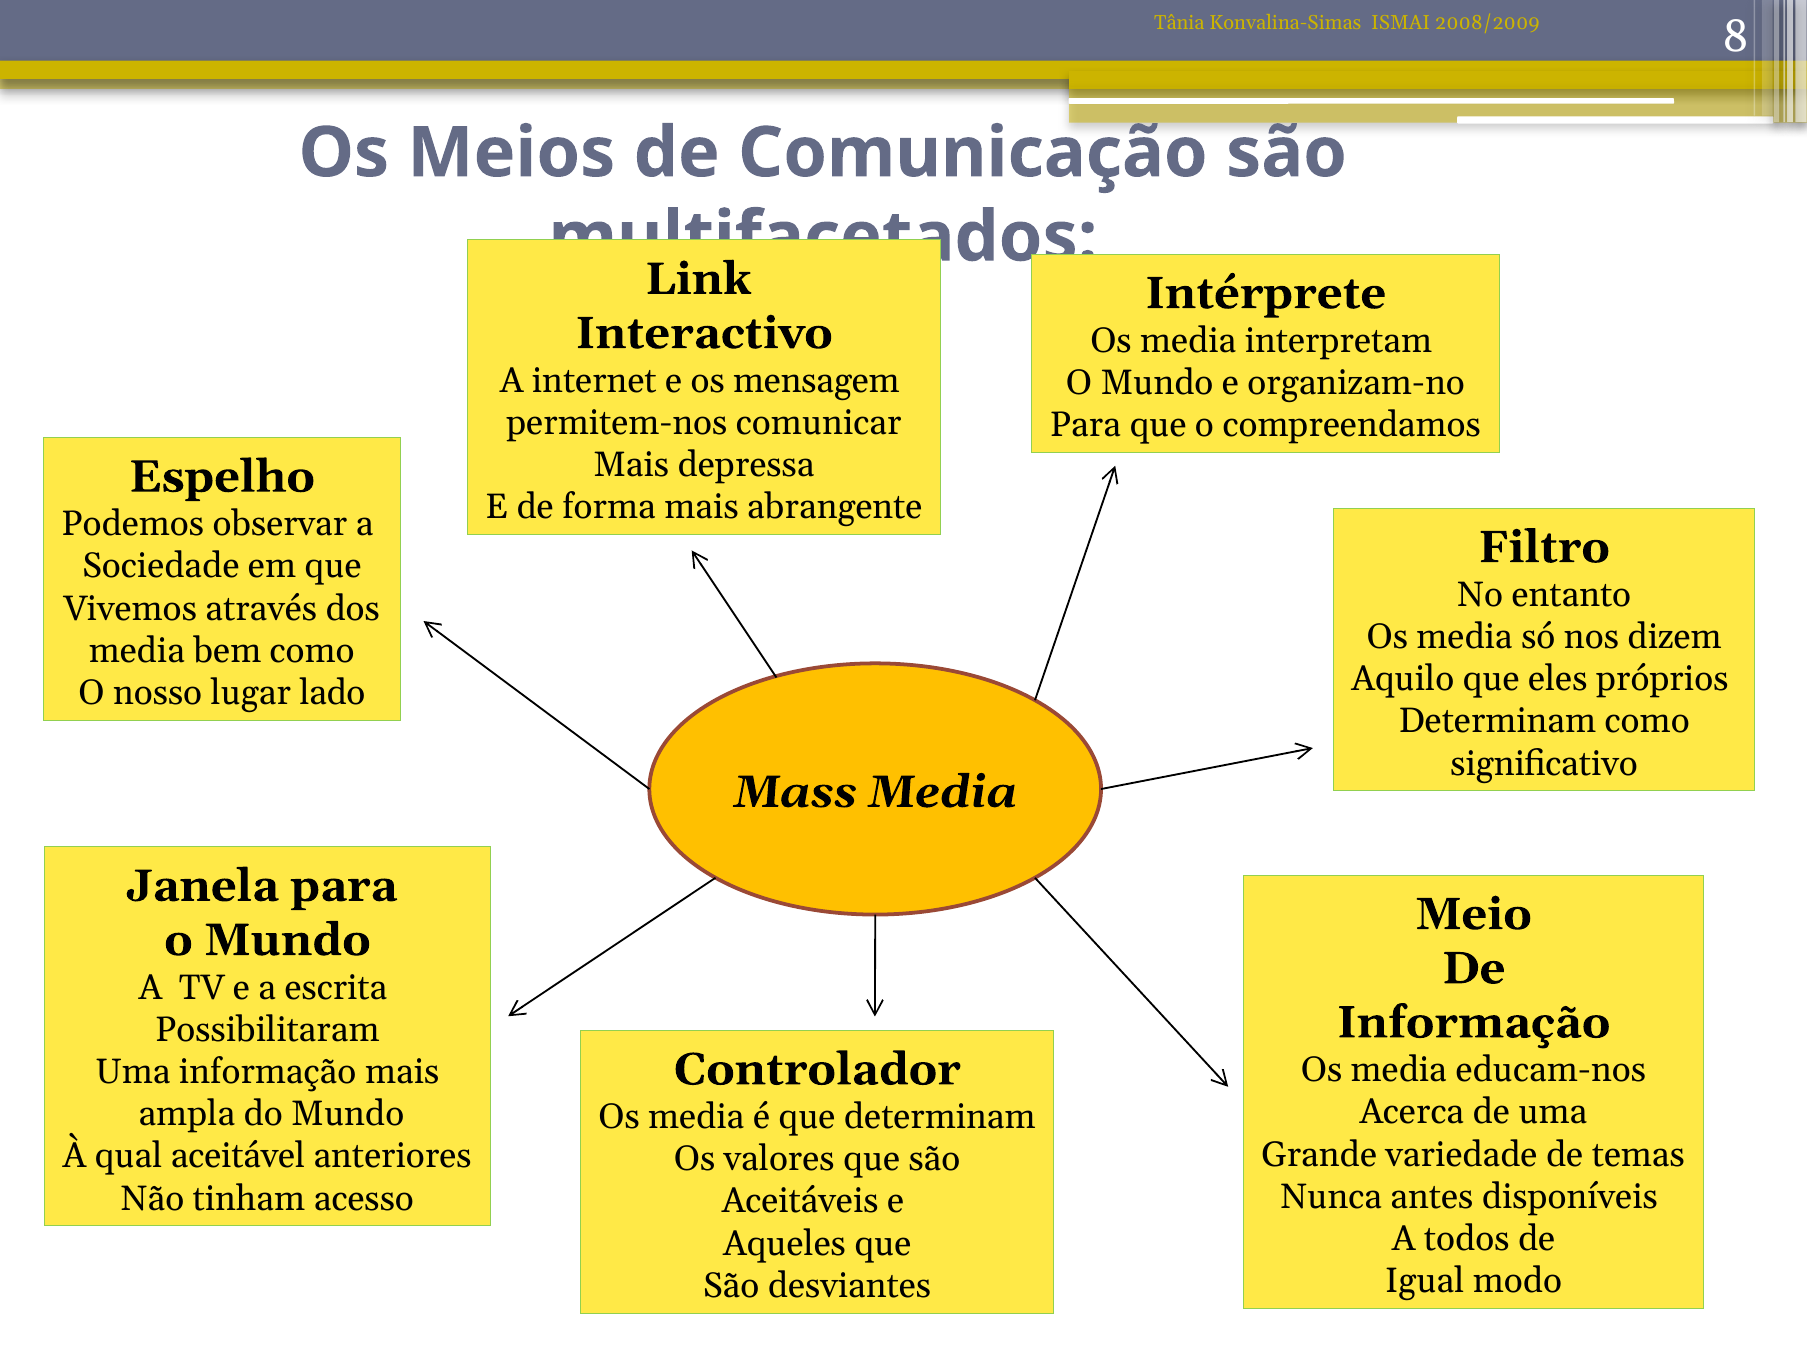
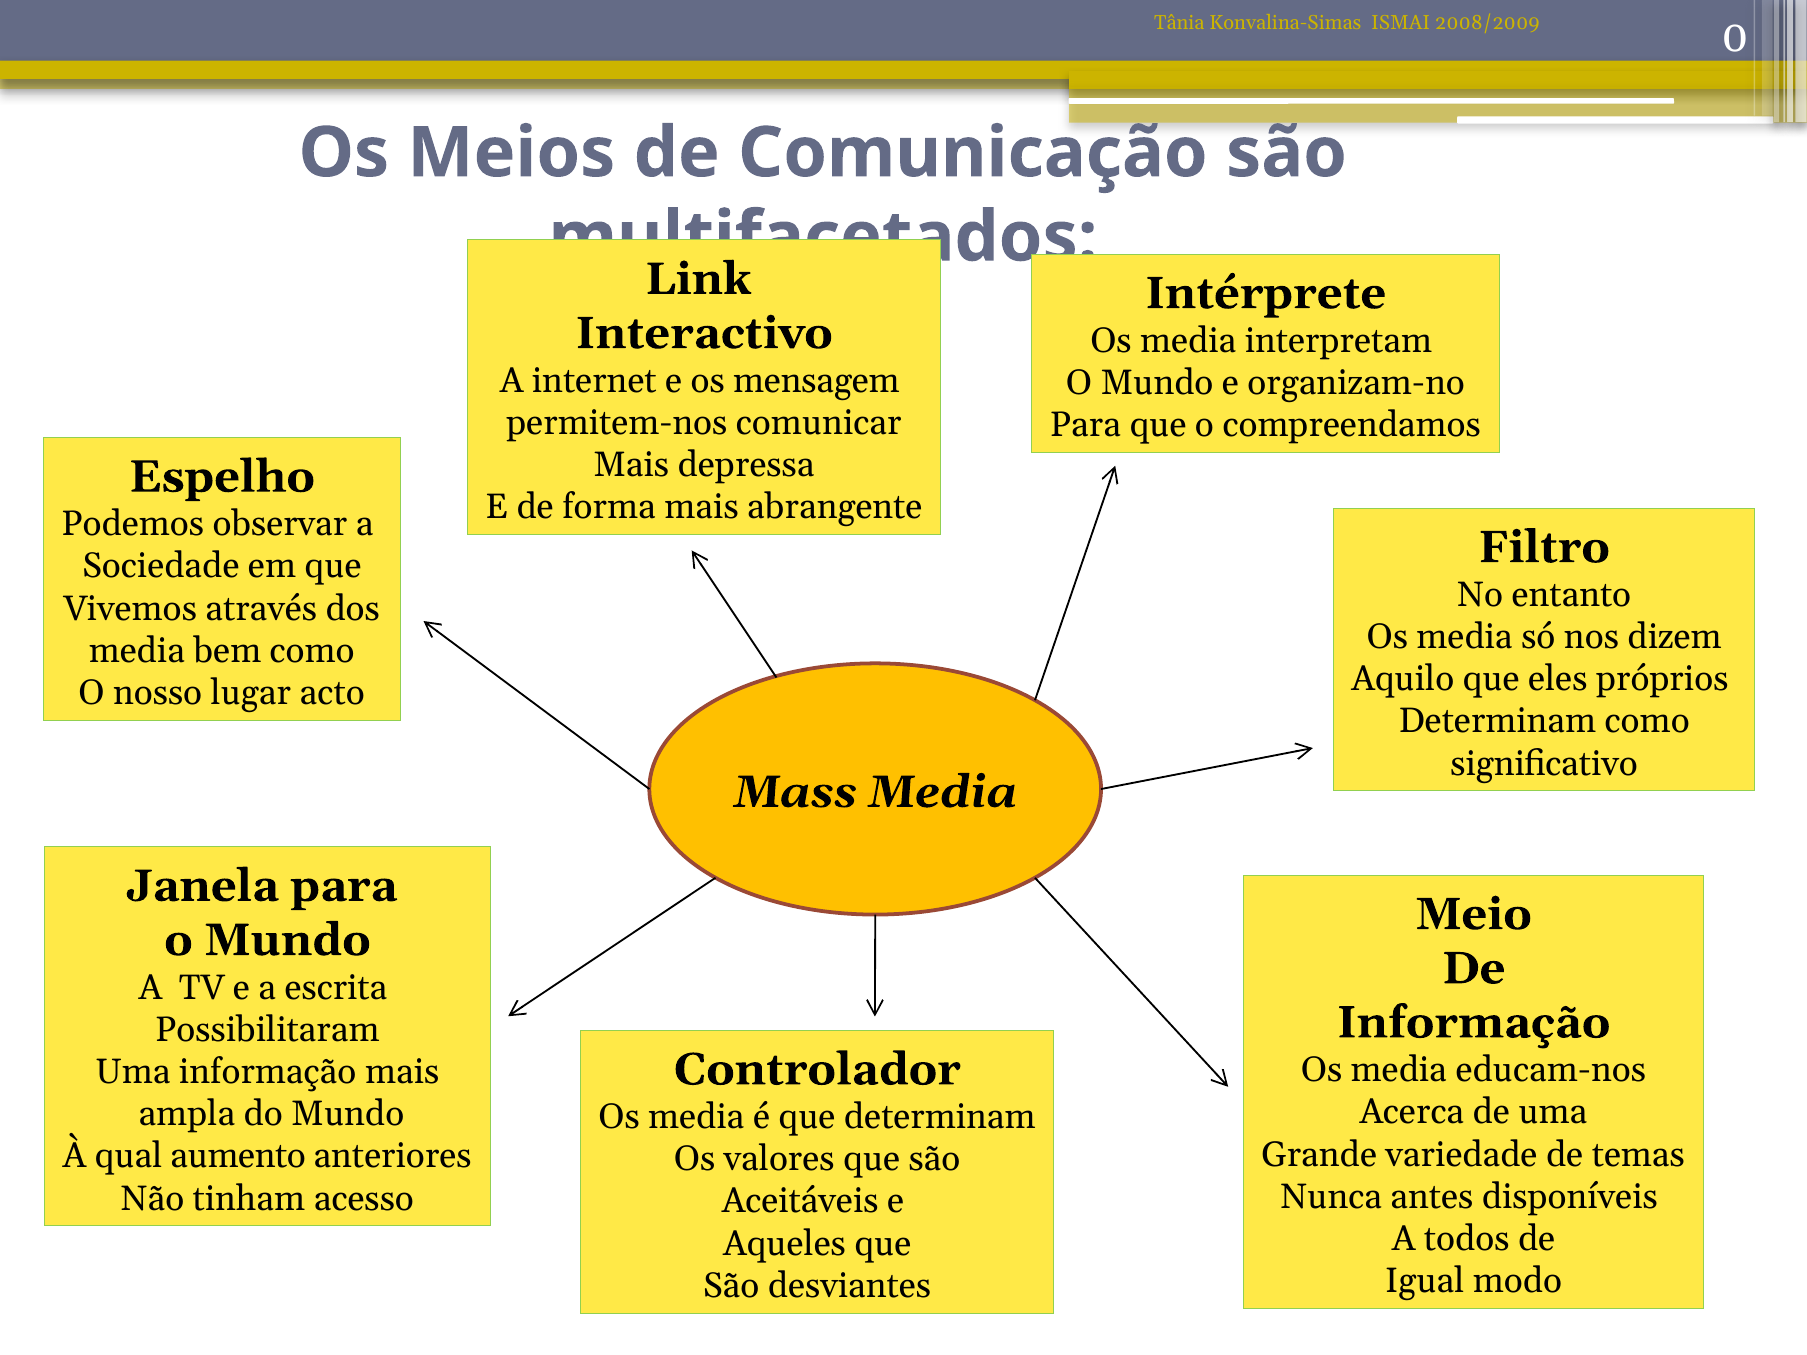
8: 8 -> 0 (1736, 37)
lado: lado -> acto (332, 693)
aceitável: aceitável -> aumento (238, 1157)
